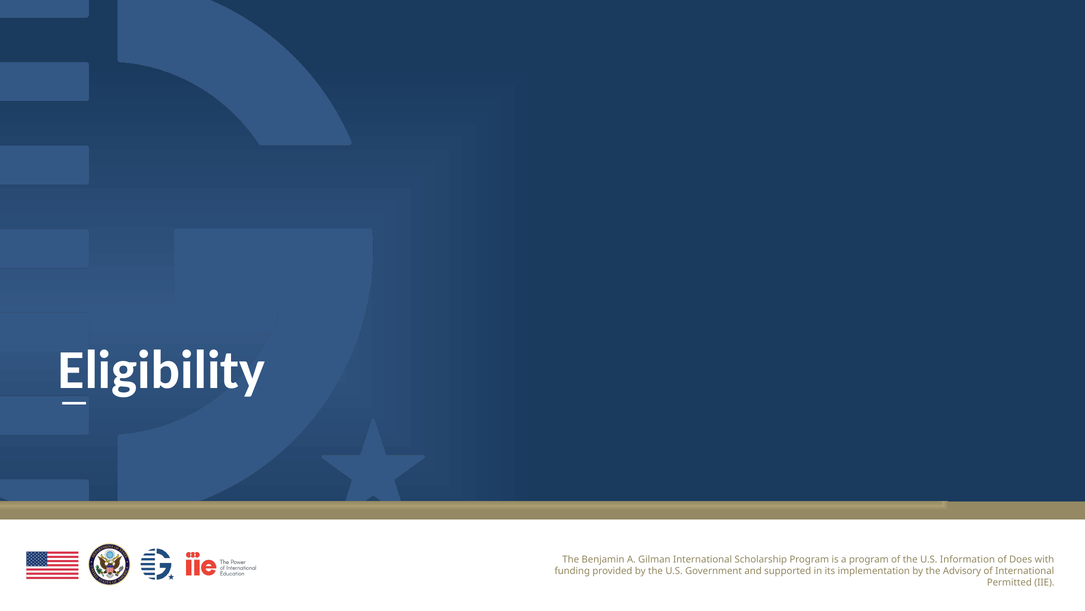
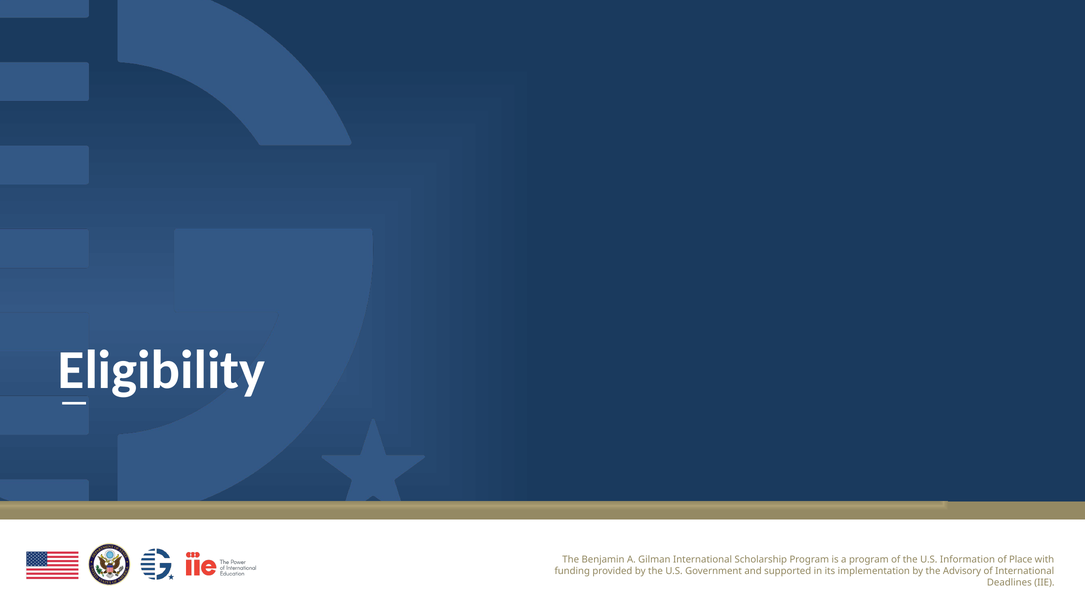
Does: Does -> Place (1021, 559)
Permitted: Permitted -> Deadlines (1009, 582)
